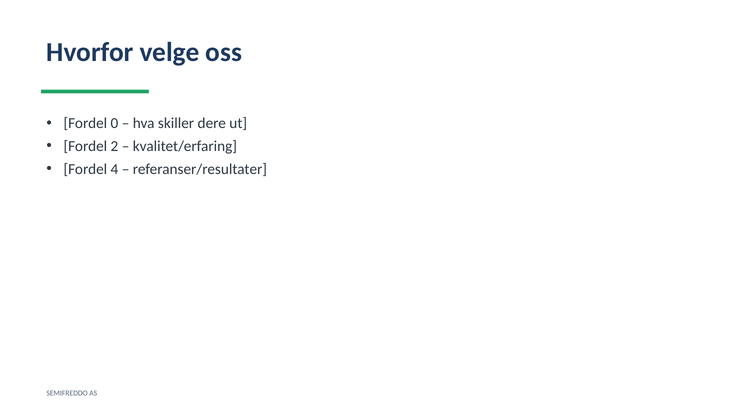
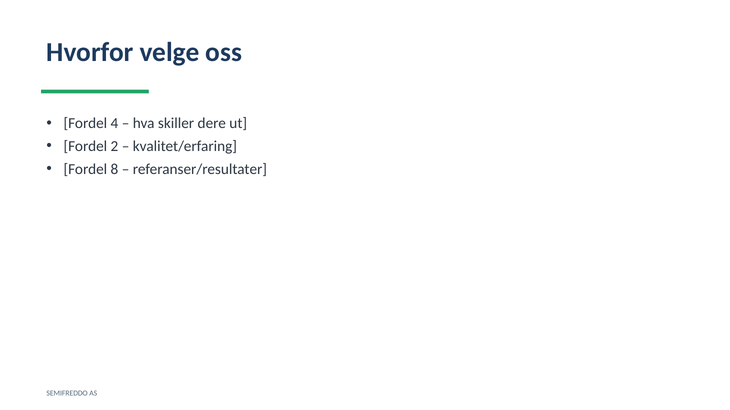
0: 0 -> 4 (114, 124)
4: 4 -> 8 (114, 169)
